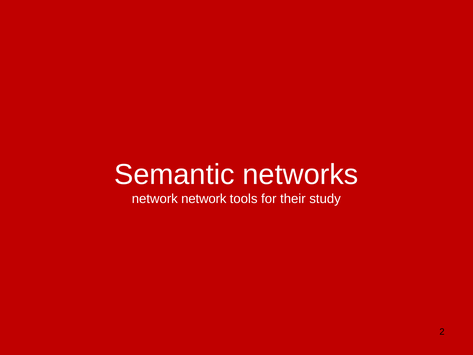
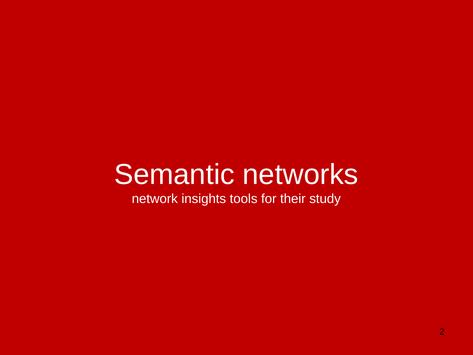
network network: network -> insights (204, 199)
